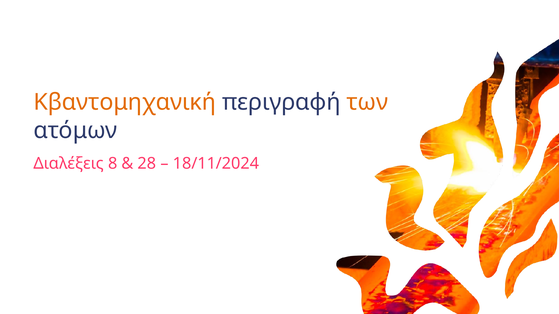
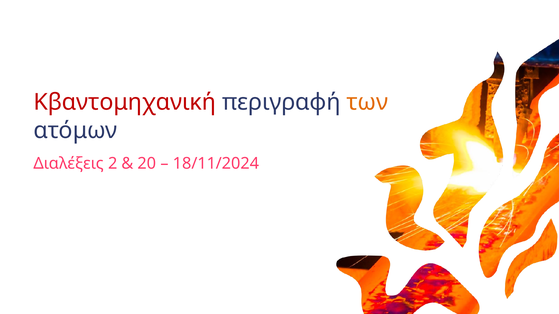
Κβαντομηχανική colour: orange -> red (125, 102)
8: 8 -> 2 (113, 164)
28: 28 -> 20 (147, 164)
